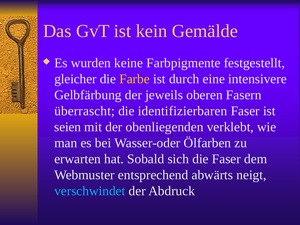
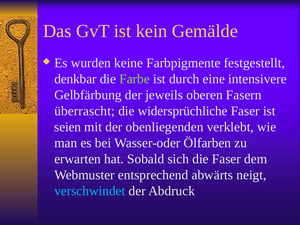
gleicher: gleicher -> denkbar (75, 79)
Farbe colour: yellow -> light green (135, 79)
identifizierbaren: identifizierbaren -> widersprüchliche (183, 111)
